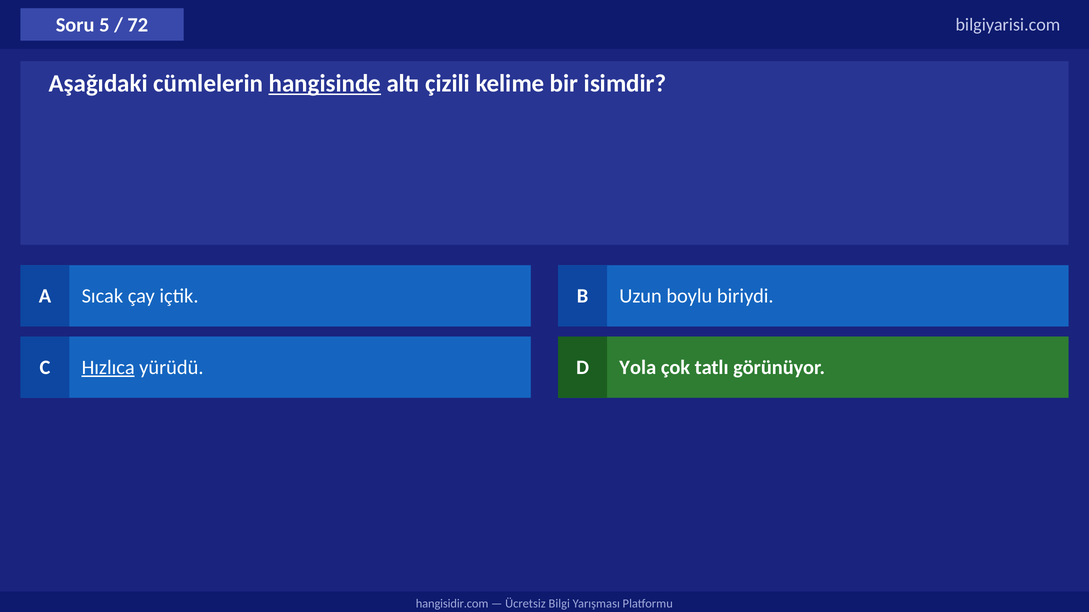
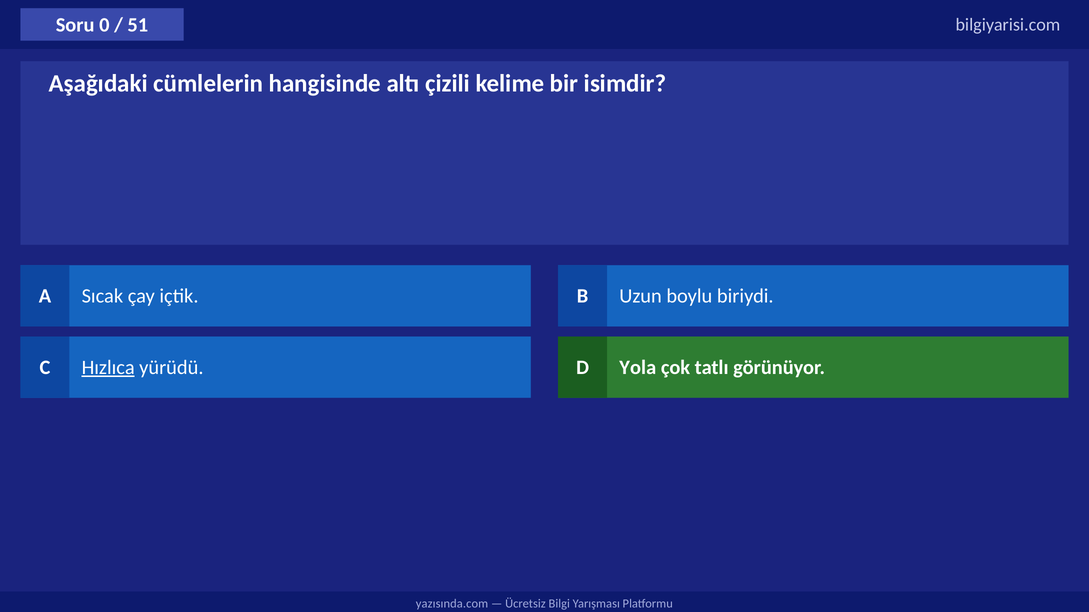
5: 5 -> 0 (104, 25)
72: 72 -> 51 (138, 25)
hangisinde underline: present -> none (325, 84)
hangisidir.com: hangisidir.com -> yazısında.com (452, 604)
